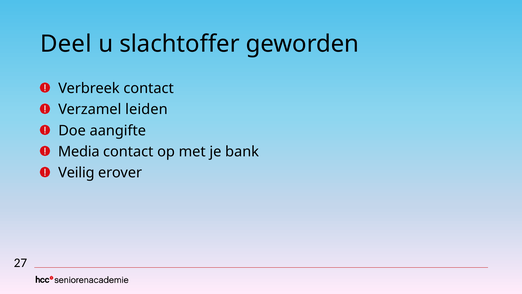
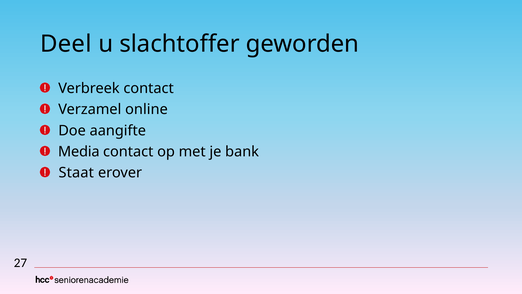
leiden: leiden -> online (146, 109)
Veilig: Veilig -> Staat (76, 173)
